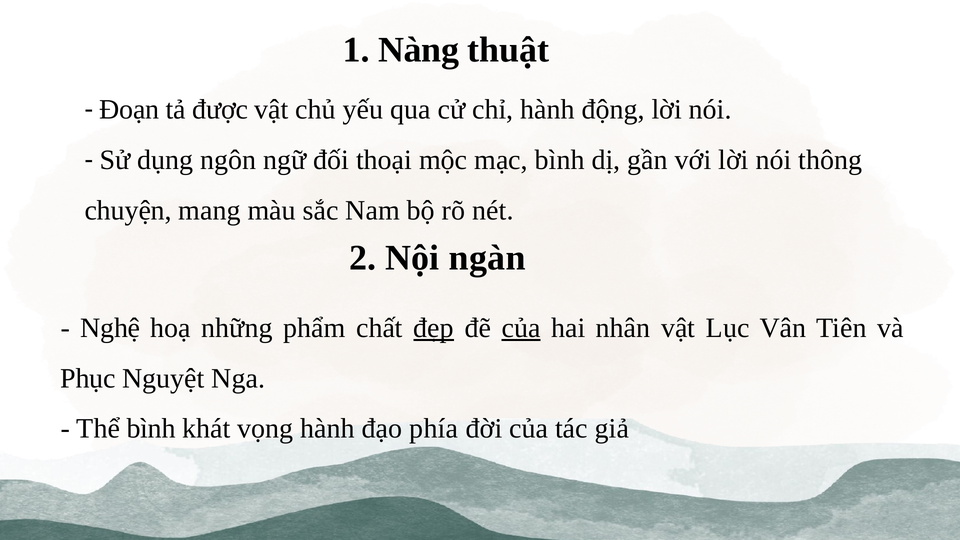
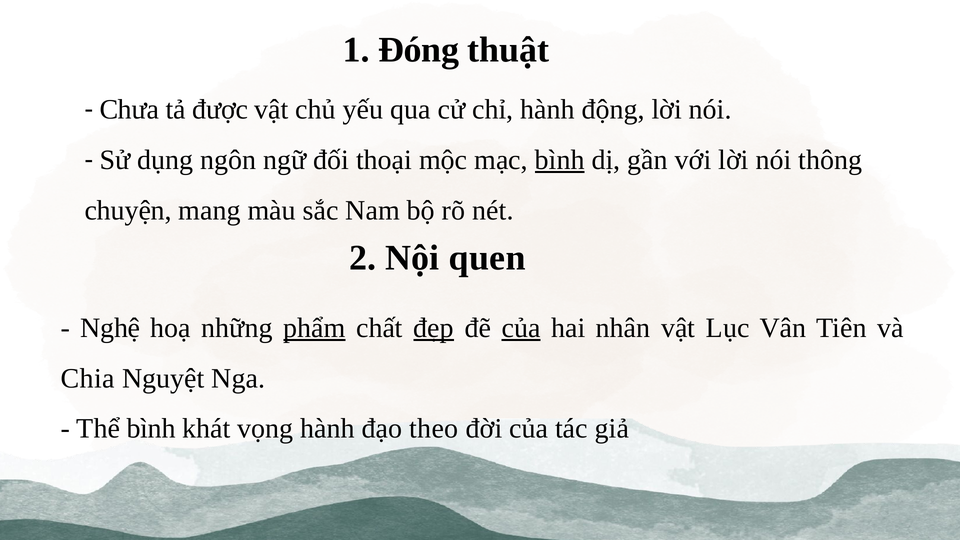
Nàng: Nàng -> Đóng (419, 50)
Đoạn: Đoạn -> Chưa (129, 110)
bình underline: none -> present (560, 160)
ngàn: ngàn -> quen (487, 258)
phẩm underline: none -> present (314, 328)
Phục: Phục -> Chia (88, 378)
phía: phía -> theo (434, 429)
